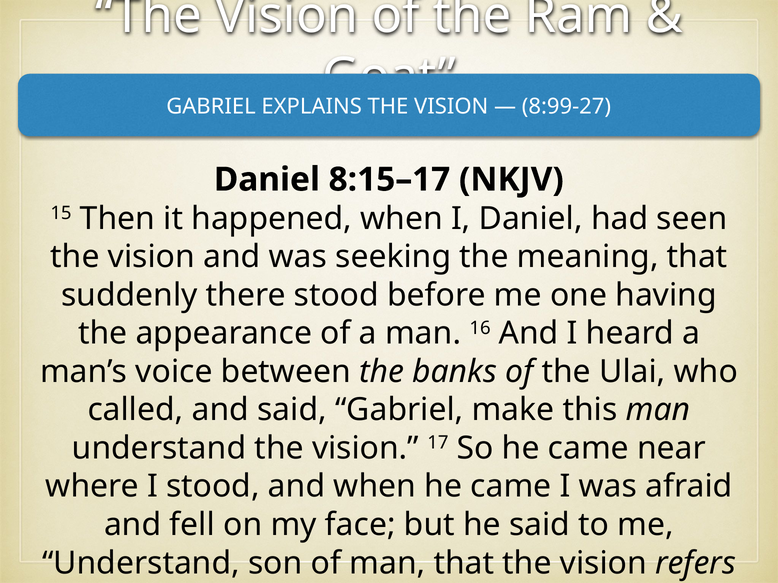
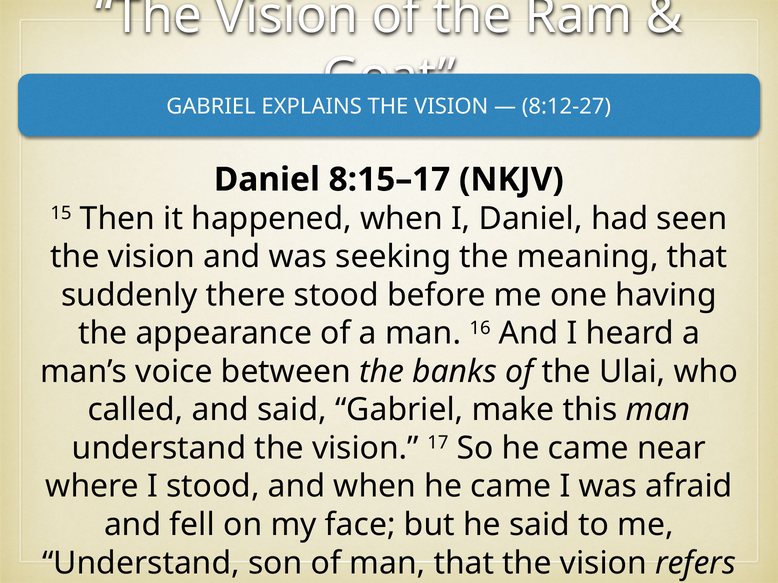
8:99-27: 8:99-27 -> 8:12-27 (566, 107)
